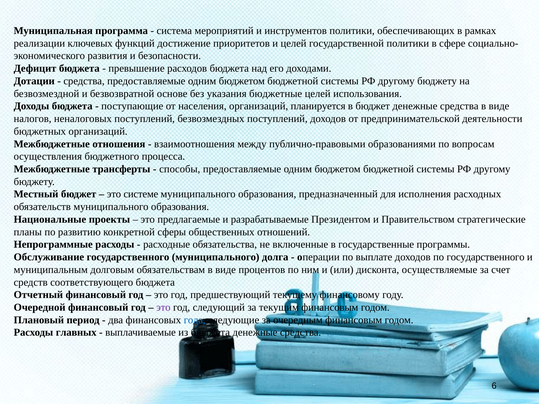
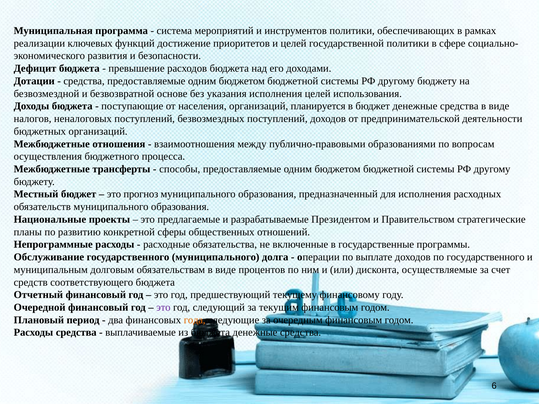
указания бюджетные: бюджетные -> исполнения (276, 94)
системе: системе -> прогноз (141, 194)
года colour: blue -> orange (195, 320)
Расходы главных: главных -> средства (76, 333)
